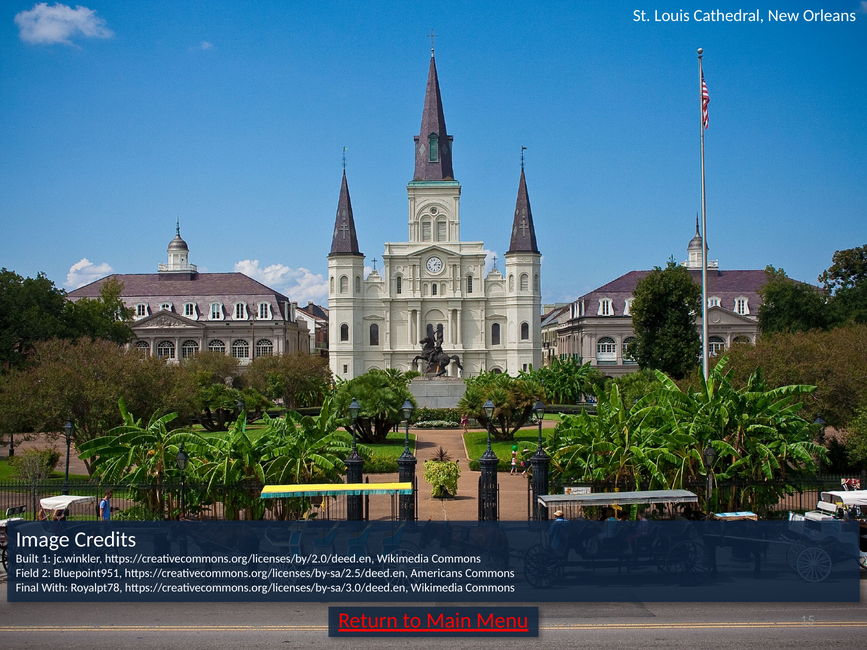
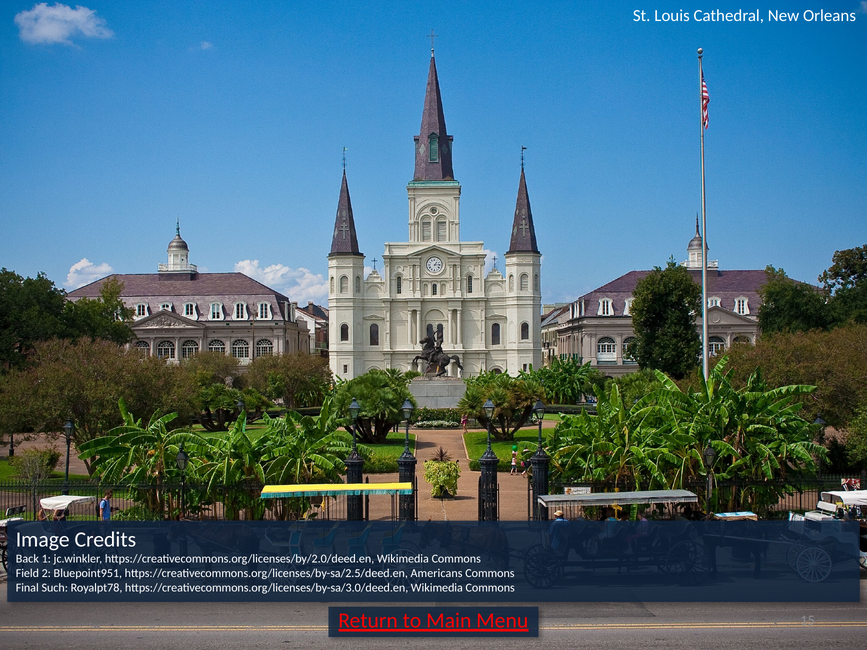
Built: Built -> Back (27, 559)
With: With -> Such (55, 588)
